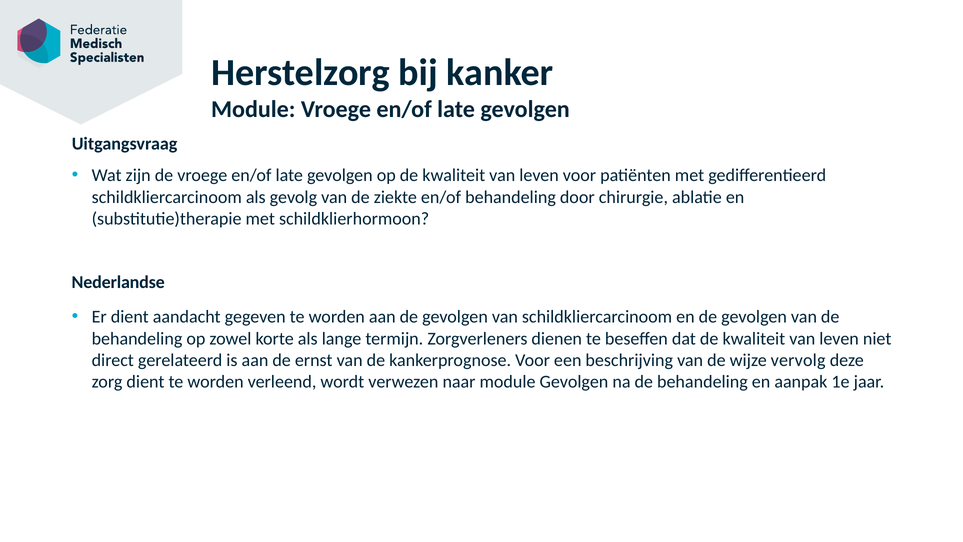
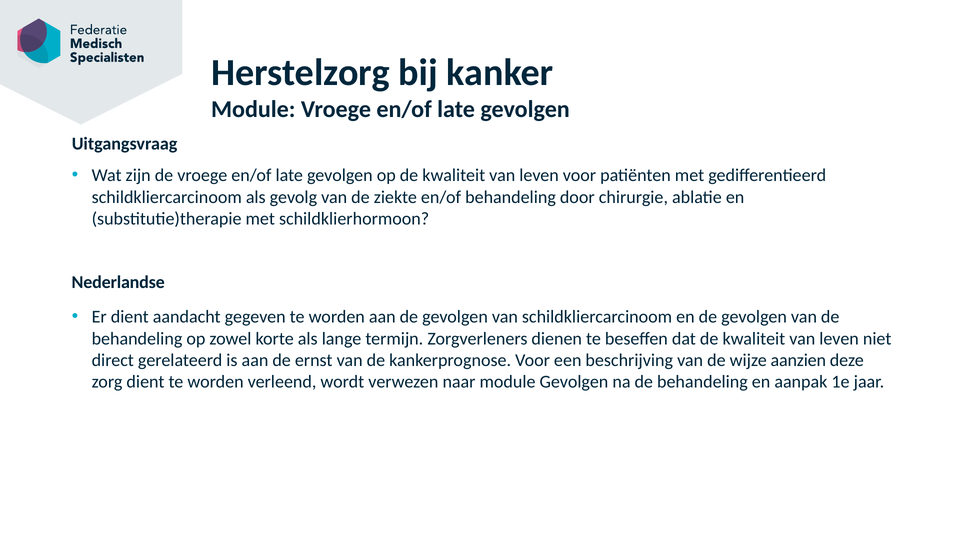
vervolg: vervolg -> aanzien (798, 360)
